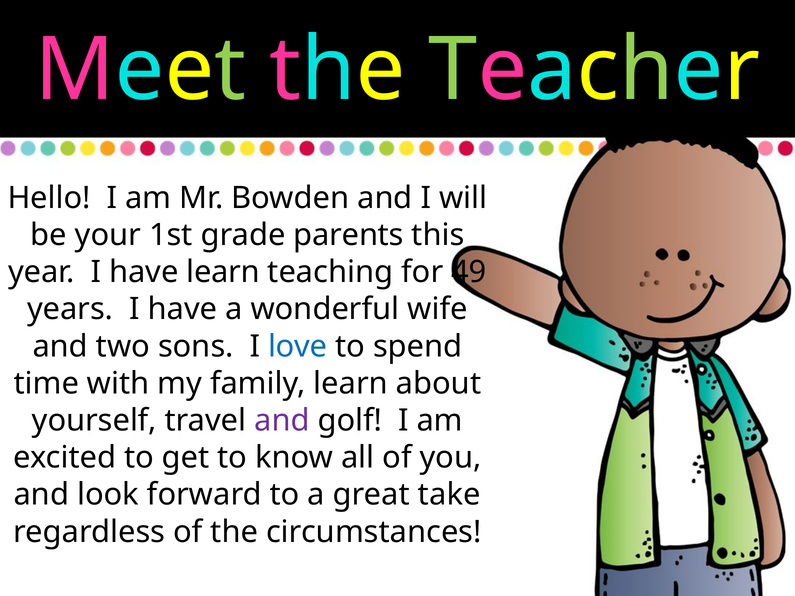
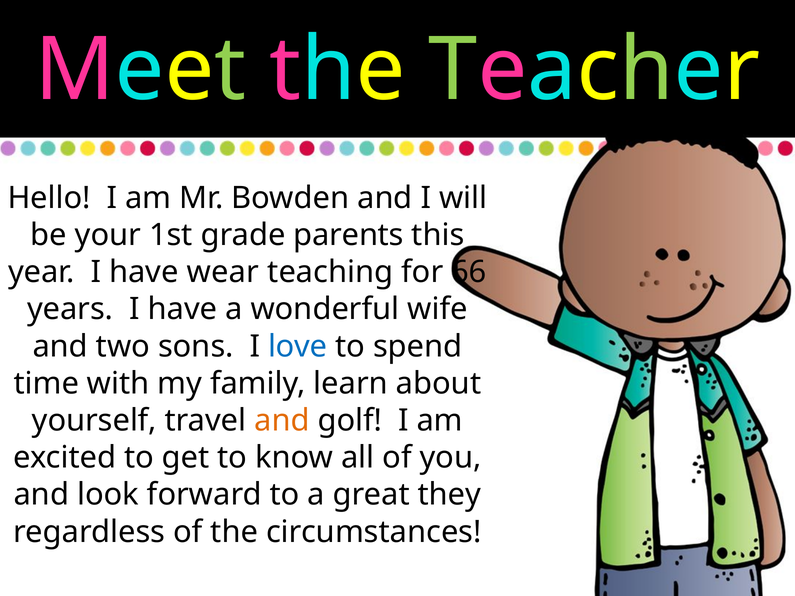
have learn: learn -> wear (223, 272)
49: 49 -> 66 (469, 272)
and colour: purple -> orange (282, 421)
take: take -> they (449, 495)
